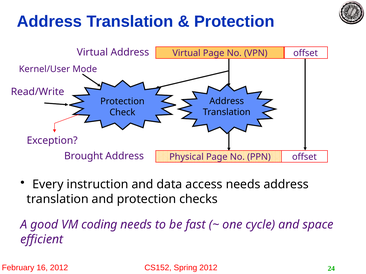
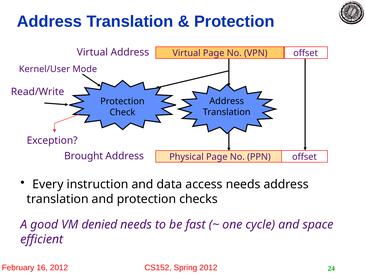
coding: coding -> denied (99, 225)
